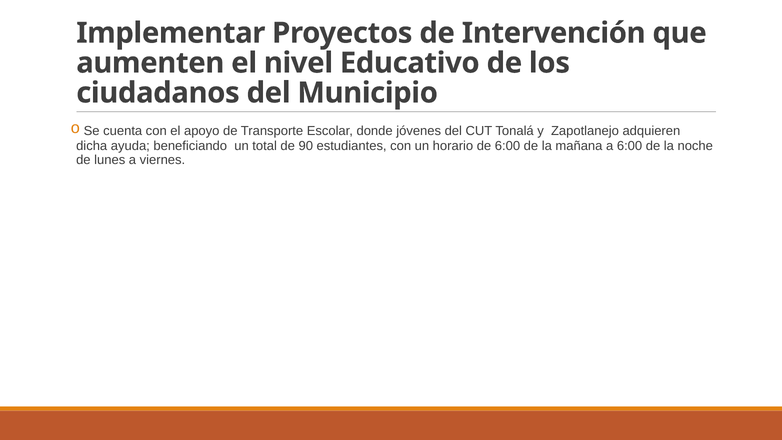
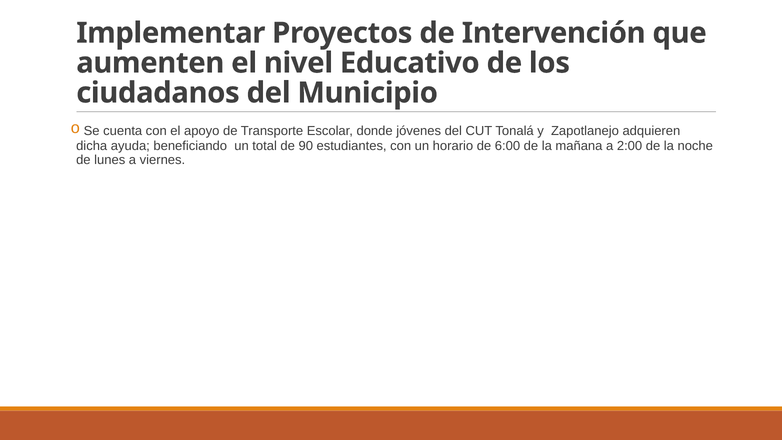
a 6:00: 6:00 -> 2:00 (630, 146)
